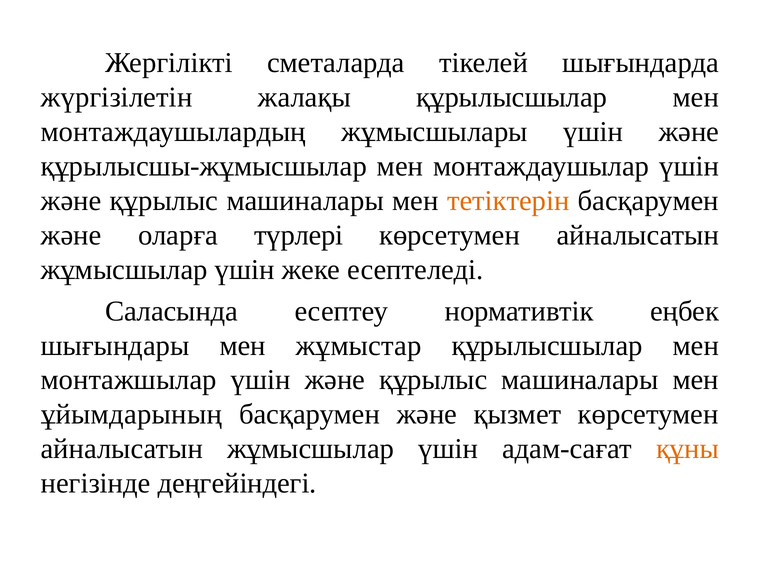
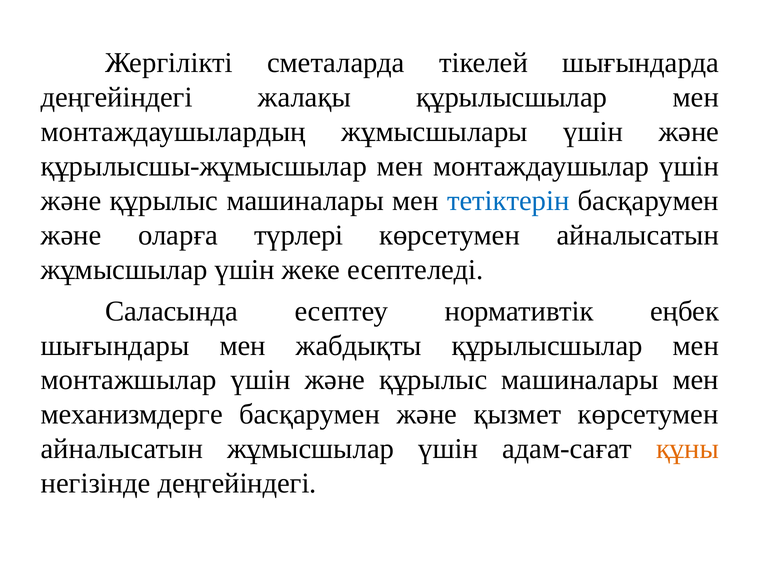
жүргізілетін: жүргізілетін -> деңгейіндегі (117, 97)
тетіктерін colour: orange -> blue (508, 201)
жұмыстар: жұмыстар -> жабдықты (359, 345)
ұйымдарының: ұйымдарының -> механизмдерге (132, 414)
